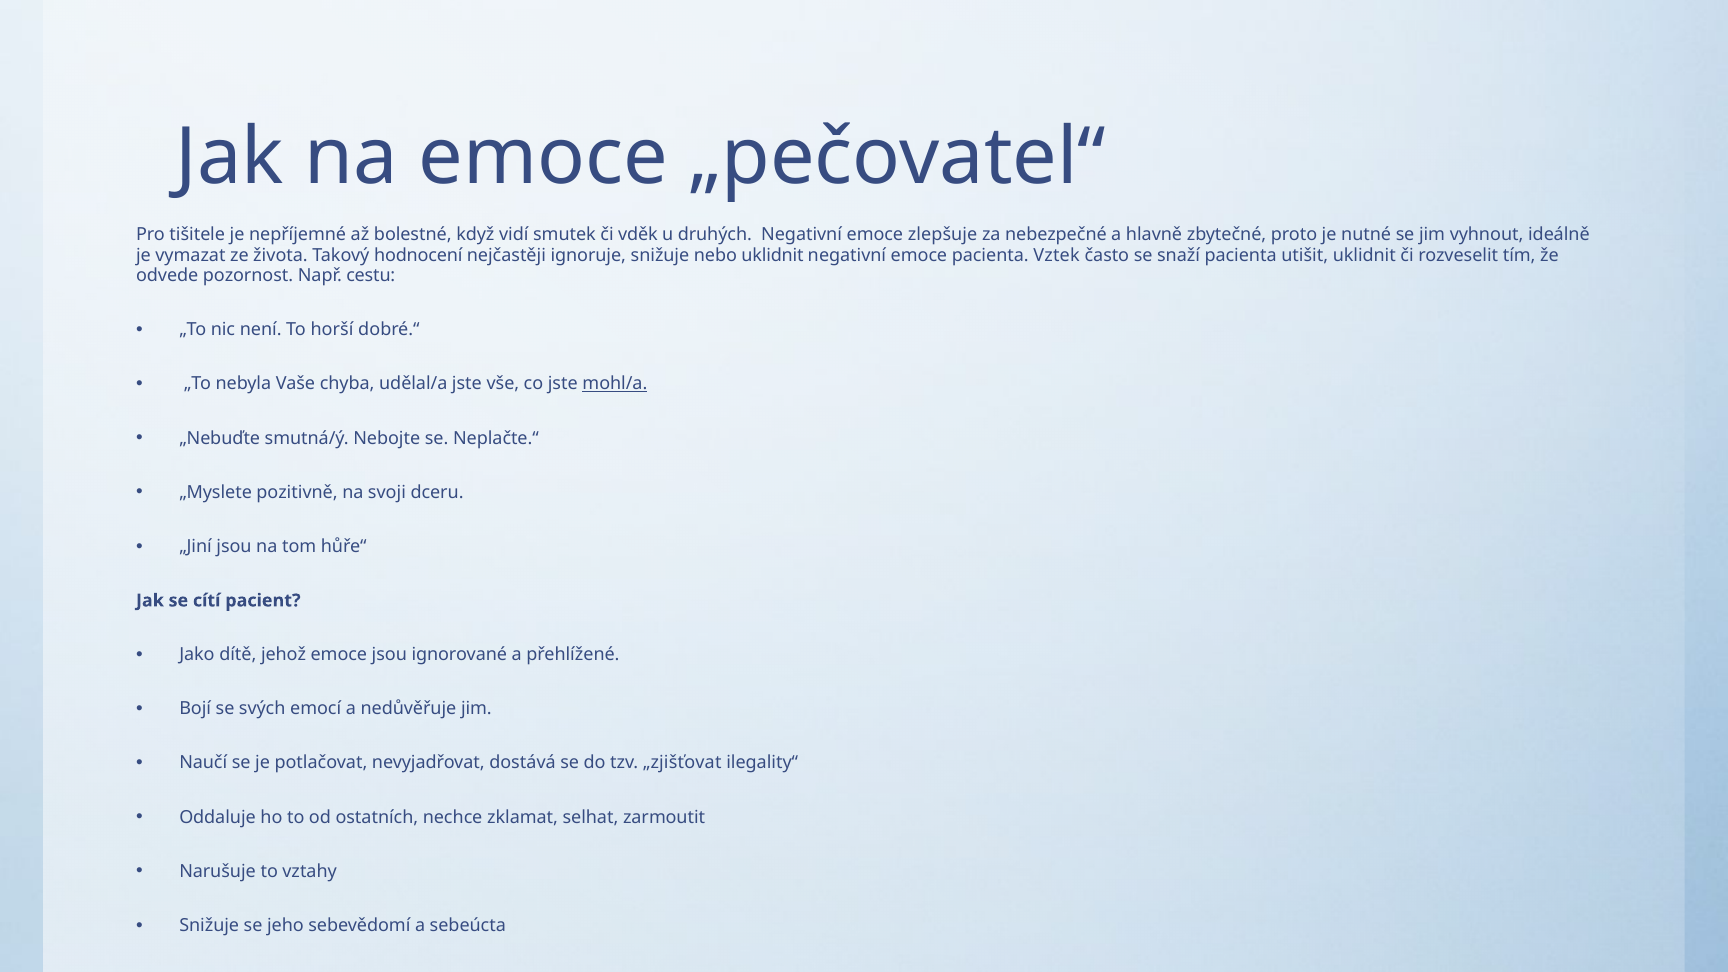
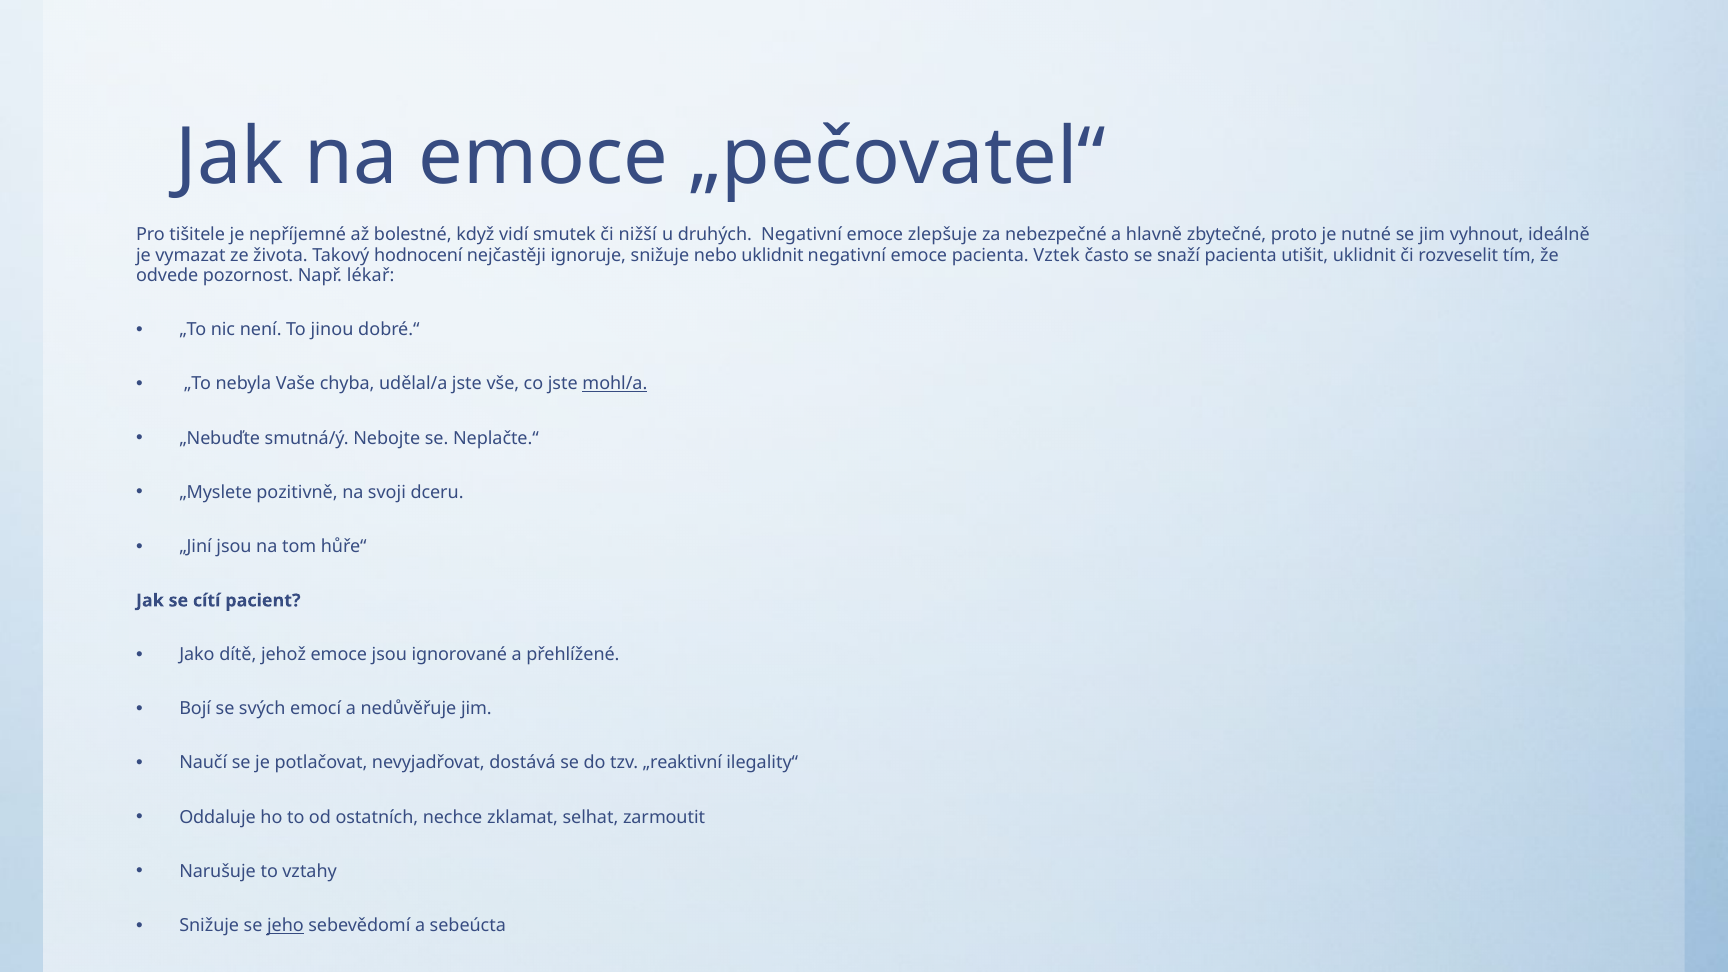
vděk: vděk -> nižší (638, 235)
cestu: cestu -> lékař (371, 276)
horší: horší -> jinou (332, 330)
„zjišťovat: „zjišťovat -> „reaktivní (682, 763)
jeho underline: none -> present (285, 926)
